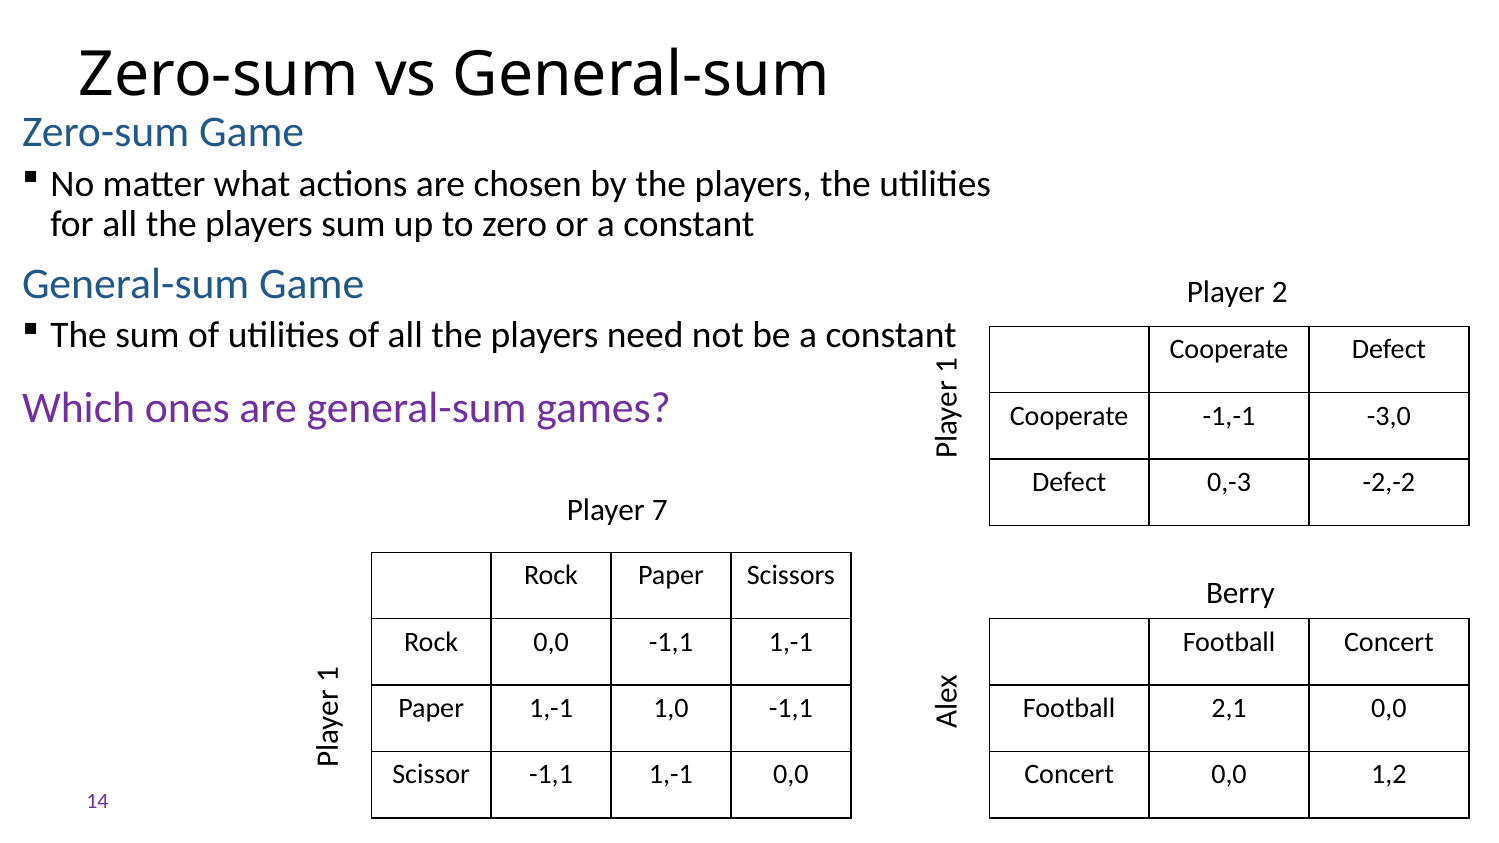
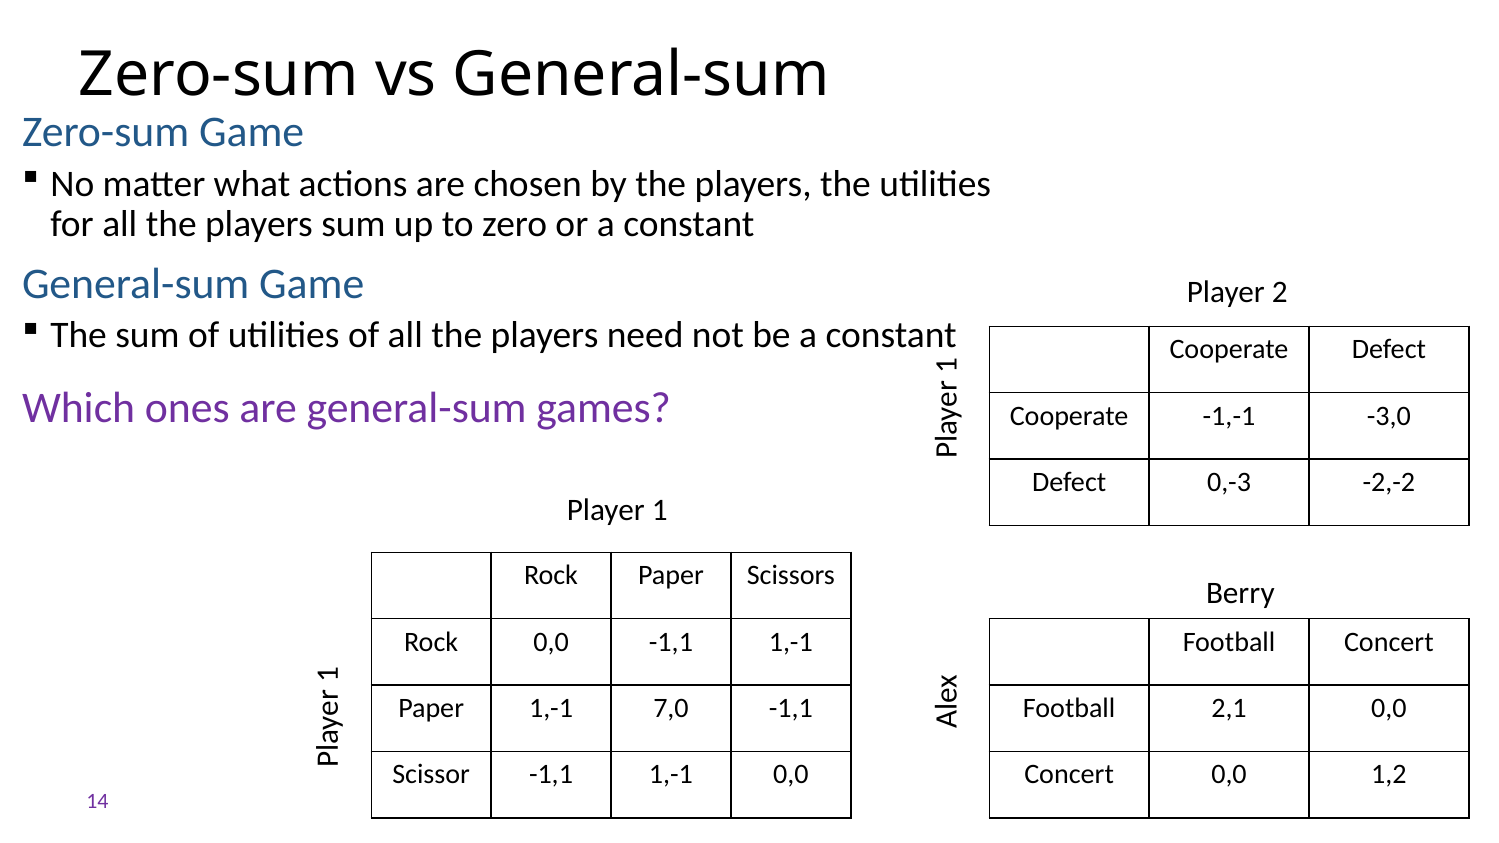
Player 7: 7 -> 1 (660, 510)
1,0: 1,0 -> 7,0 (671, 708)
